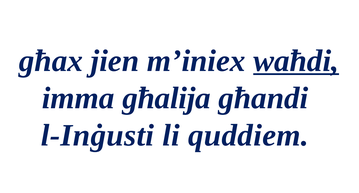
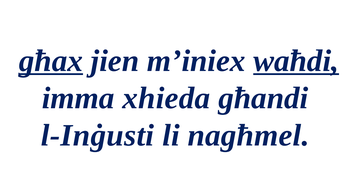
għax underline: none -> present (51, 61)
għalija: għalija -> xhieda (166, 98)
quddiem: quddiem -> nagħmel (248, 136)
